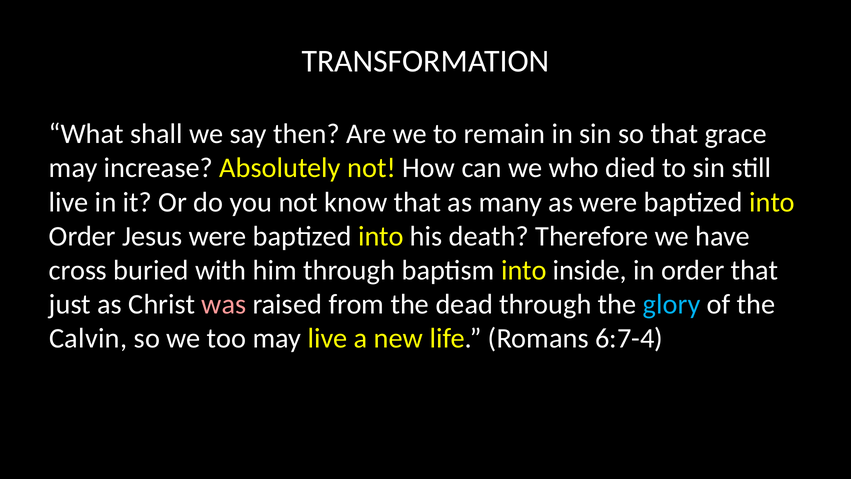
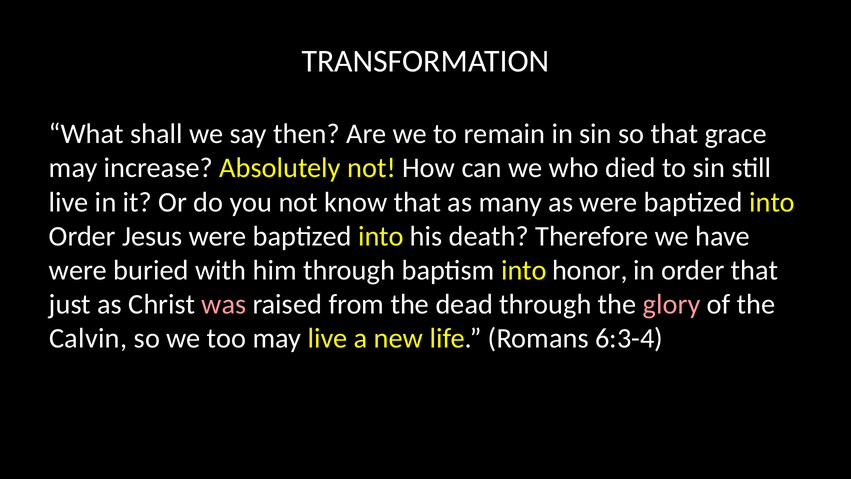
cross: cross -> were (78, 270)
inside: inside -> honor (590, 270)
glory colour: light blue -> pink (672, 304)
6:7-4: 6:7-4 -> 6:3-4 (629, 338)
